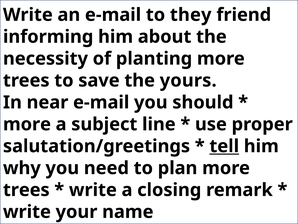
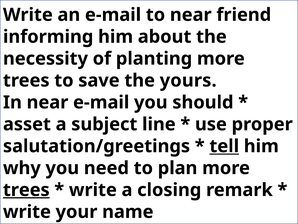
to they: they -> near (191, 15)
more: more -> asset (27, 124)
trees underline: none -> present (26, 190)
